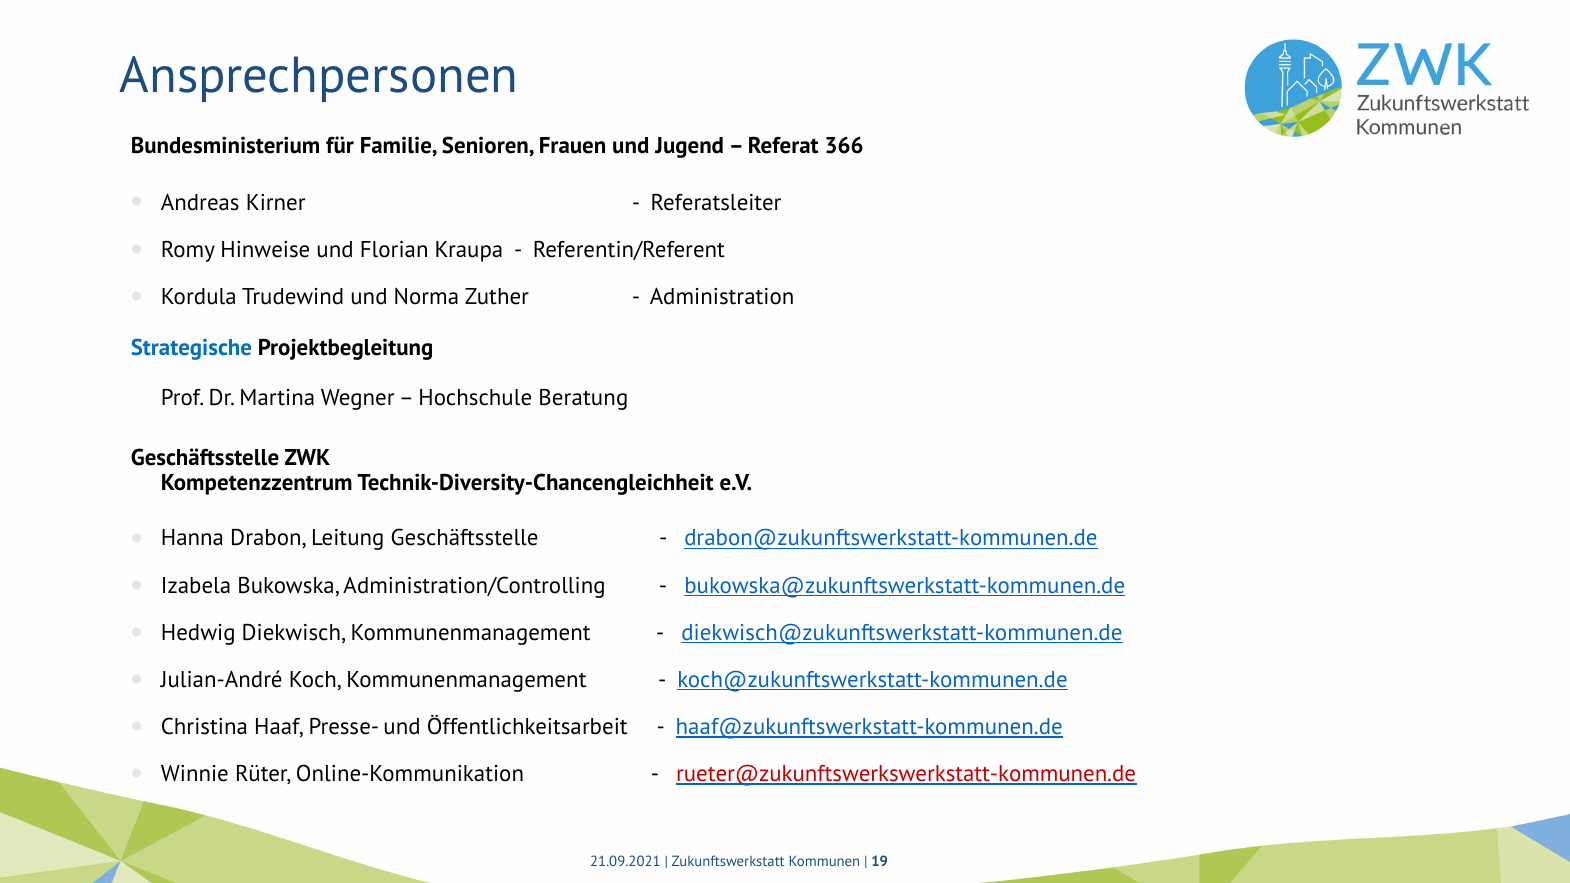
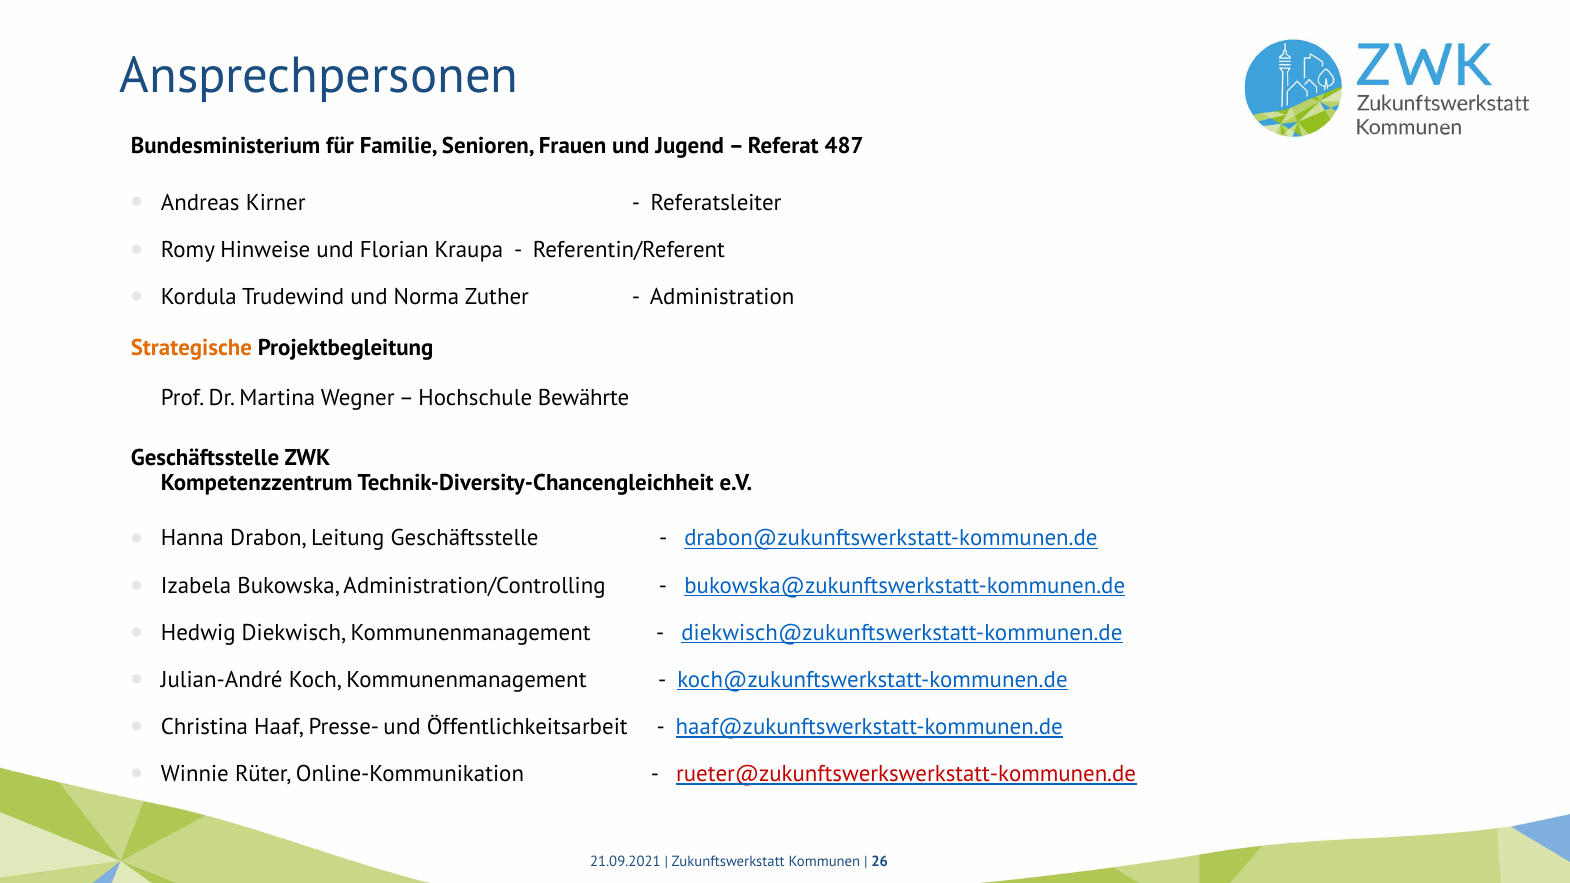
366: 366 -> 487 (844, 146)
Strategische colour: blue -> orange (191, 348)
Beratung: Beratung -> Bewährte (584, 398)
19: 19 -> 26 (880, 861)
